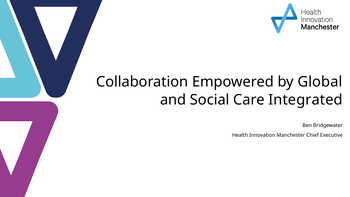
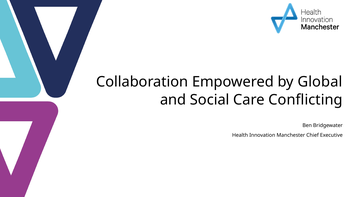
Integrated: Integrated -> Conflicting (305, 100)
